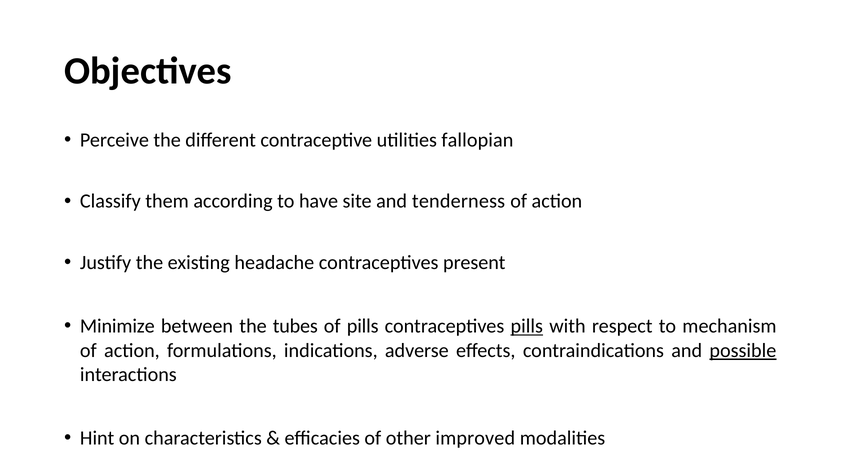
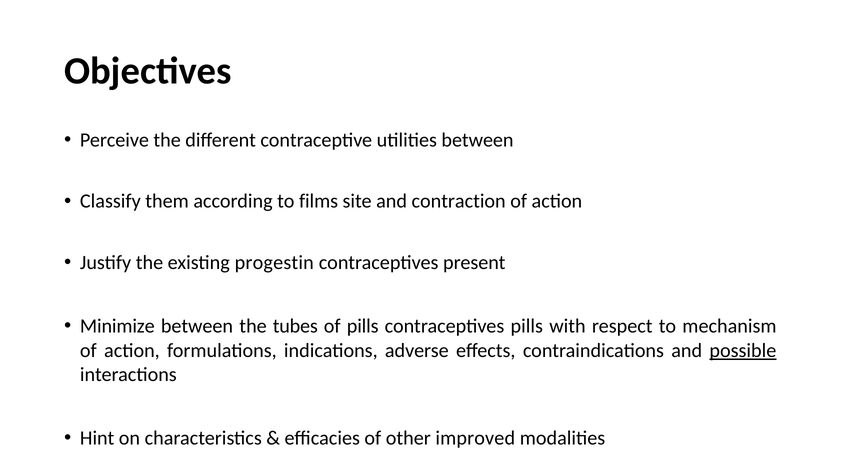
utilities fallopian: fallopian -> between (478, 140)
have: have -> films (319, 201)
tenderness: tenderness -> contraction (459, 201)
headache: headache -> progestin (274, 262)
pills underline: present -> none (527, 326)
